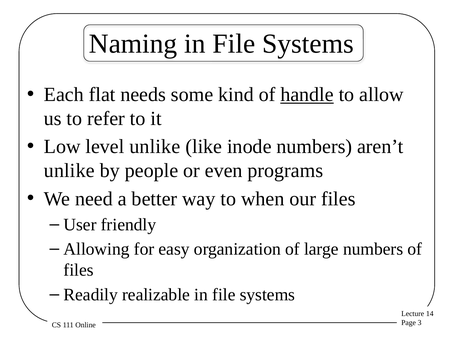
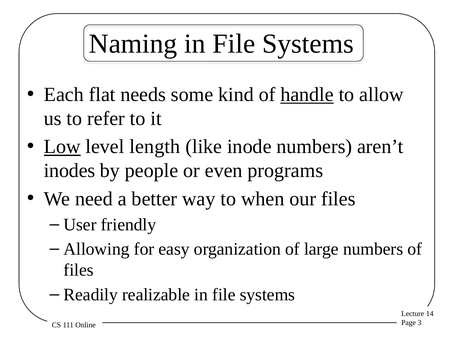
Low underline: none -> present (62, 146)
level unlike: unlike -> length (155, 146)
unlike: unlike -> inodes (70, 170)
